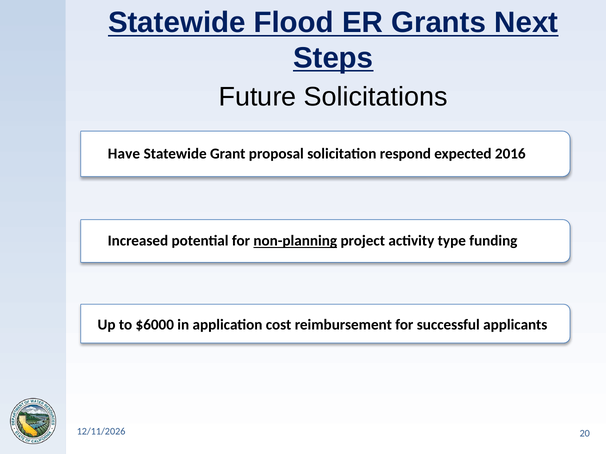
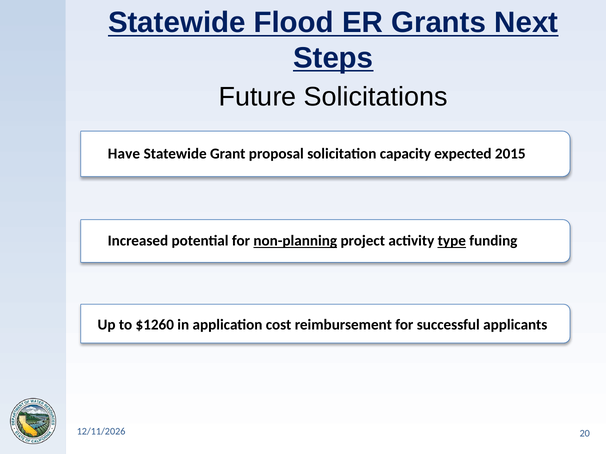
respond: respond -> capacity (405, 154)
2016: 2016 -> 2015 (510, 154)
type underline: none -> present (452, 241)
$6000: $6000 -> $1260 (155, 325)
